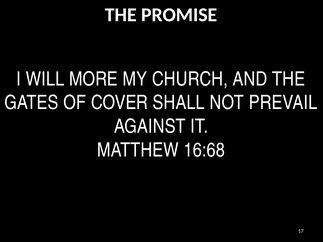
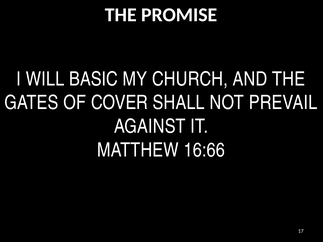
MORE: MORE -> BASIC (94, 79)
16:68: 16:68 -> 16:66 (204, 150)
